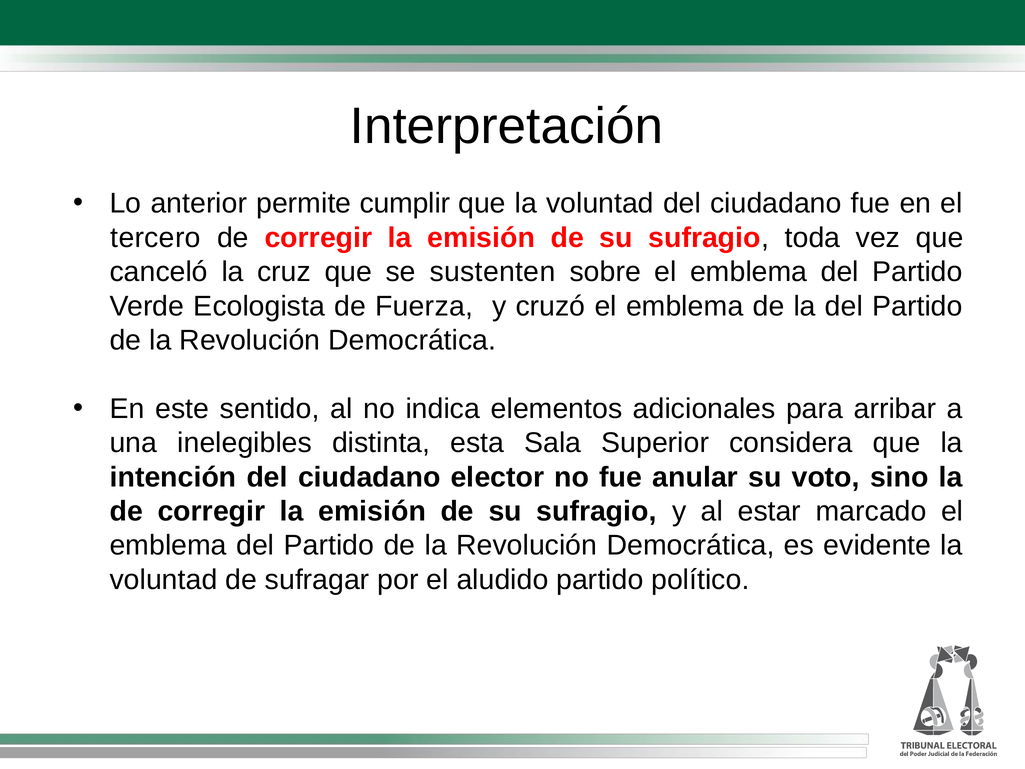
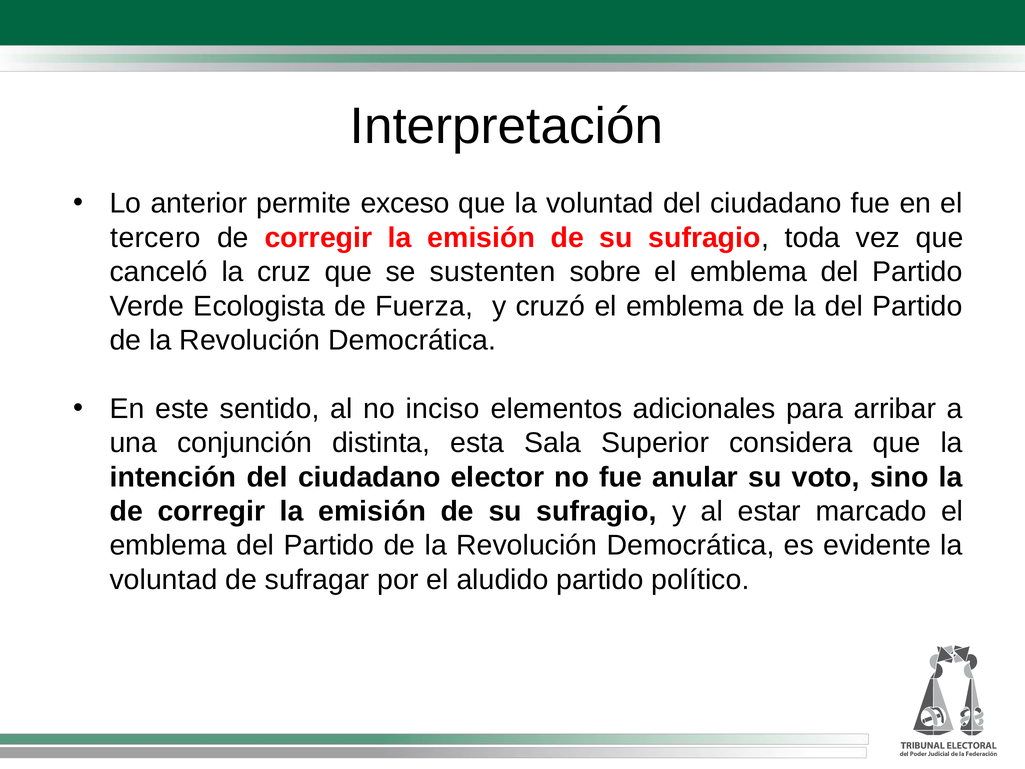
cumplir: cumplir -> exceso (405, 204)
indica: indica -> inciso (443, 409)
inelegibles: inelegibles -> conjunción (245, 443)
